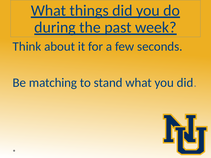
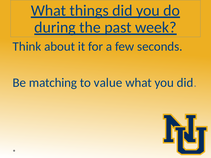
stand: stand -> value (108, 83)
